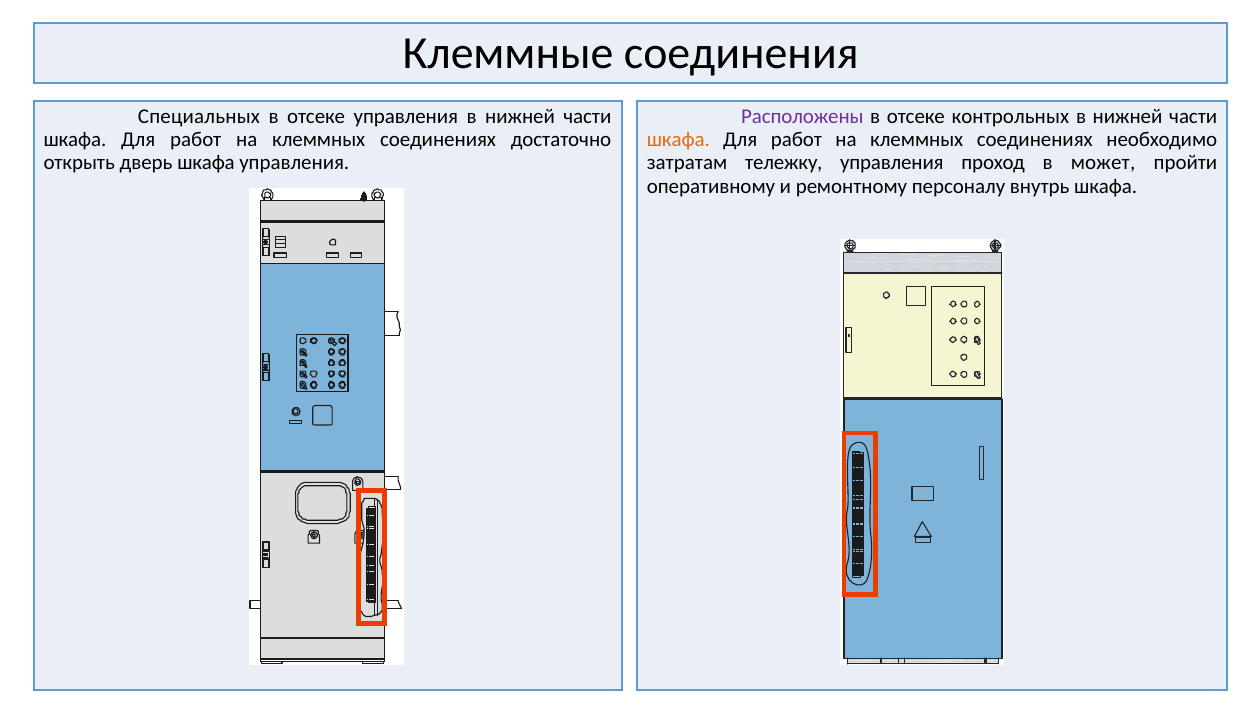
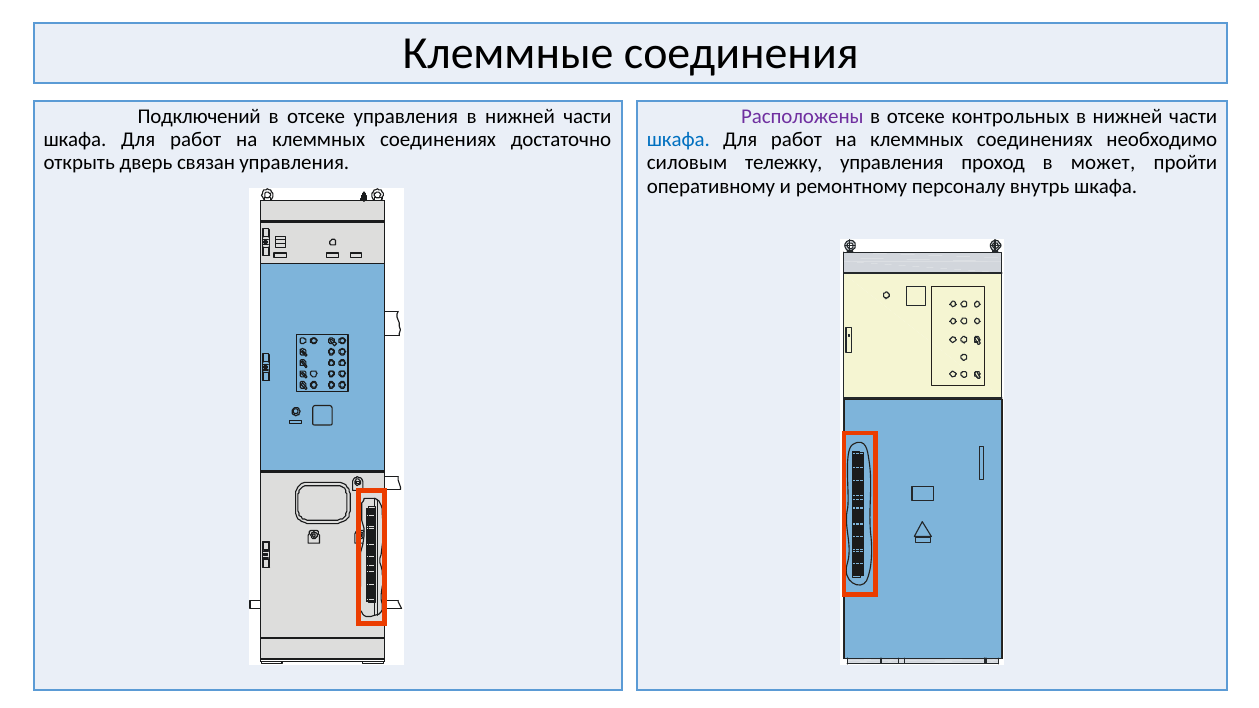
Специальных: Специальных -> Подключений (199, 117)
шкафа colour: orange -> blue (678, 140)
дверь шкафа: шкафа -> связан (206, 163)
затратам: затратам -> силовым (687, 163)
